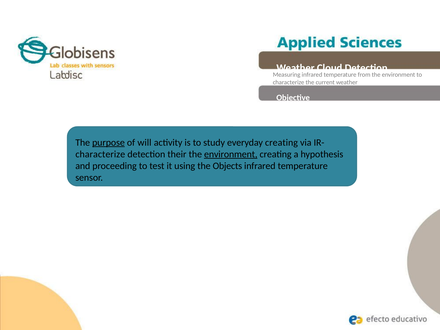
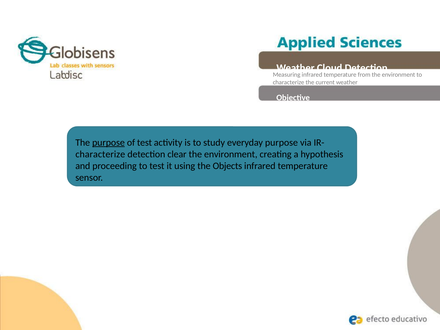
of will: will -> test (145, 143)
everyday creating: creating -> purpose (281, 143)
their: their -> clear (177, 154)
environment underline: present -> none (231, 154)
